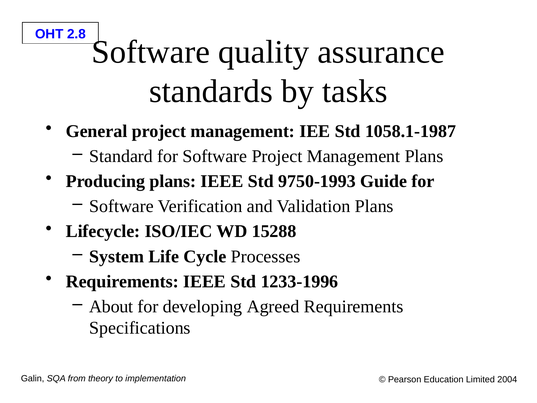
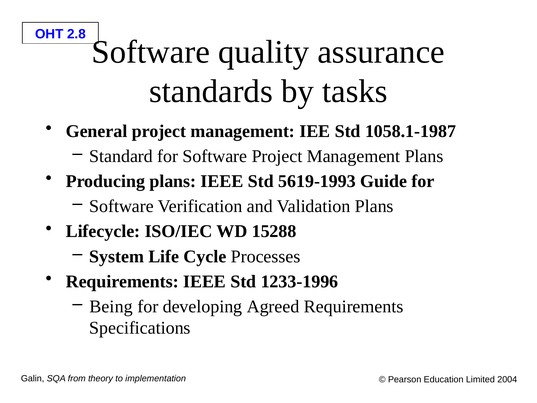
9750-1993: 9750-1993 -> 5619-1993 (317, 181)
About: About -> Being (111, 306)
